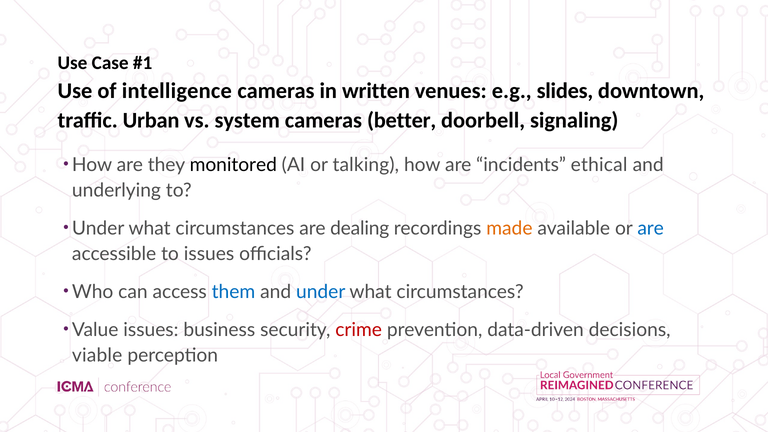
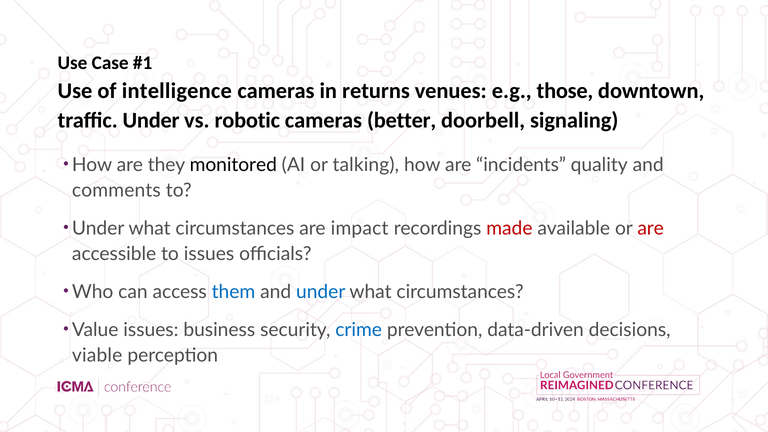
written: written -> returns (376, 91)
slides: slides -> those (565, 91)
traffic Urban: Urban -> Under (151, 121)
system: system -> robotic (247, 121)
ethical: ethical -> quality (599, 165)
underlying: underlying -> comments (116, 190)
dealing: dealing -> impact (360, 228)
made colour: orange -> red (509, 228)
are colour: blue -> red (651, 228)
crime colour: red -> blue (359, 330)
